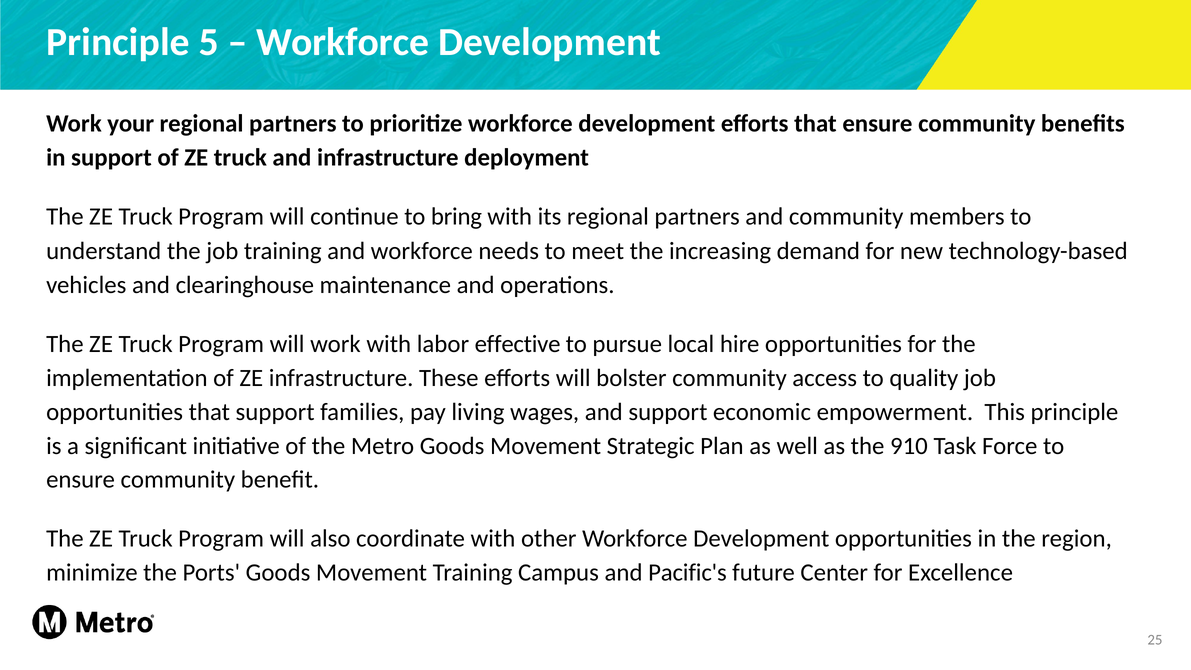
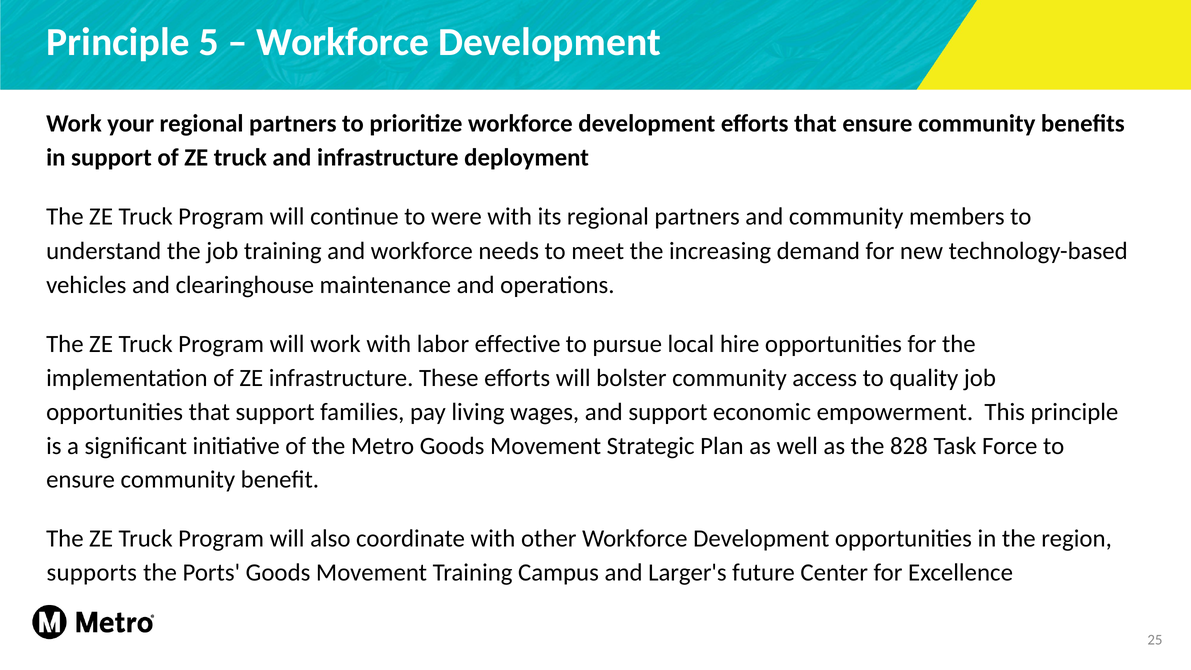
bring: bring -> were (456, 217)
910: 910 -> 828 (909, 446)
minimize: minimize -> supports (92, 572)
Pacific's: Pacific's -> Larger's (687, 572)
